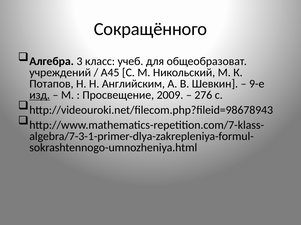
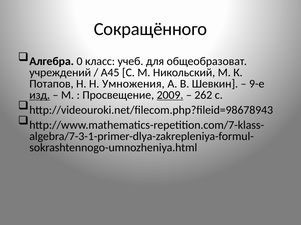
3: 3 -> 0 (79, 62)
Английским: Английским -> Умножения (133, 84)
2009 underline: none -> present (170, 95)
276: 276 -> 262 (203, 95)
